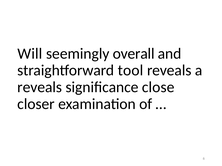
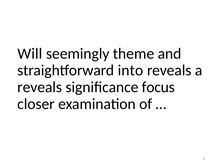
overall: overall -> theme (134, 53)
tool: tool -> into (131, 70)
close: close -> focus (158, 87)
